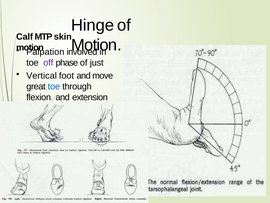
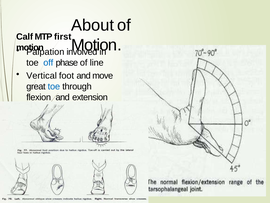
Hinge: Hinge -> About (93, 25)
skin: skin -> first (63, 37)
off colour: purple -> blue (48, 63)
just: just -> line (97, 63)
